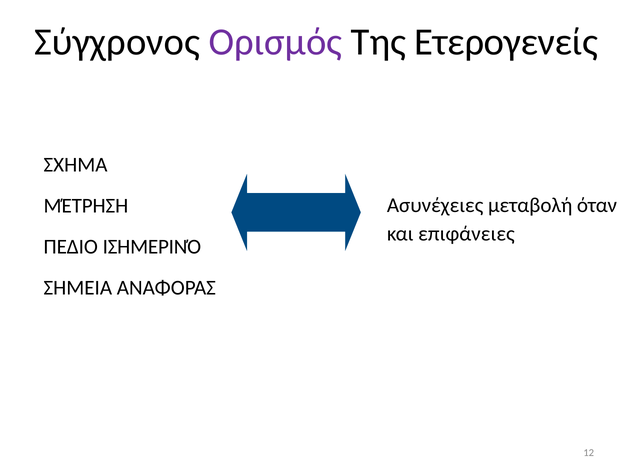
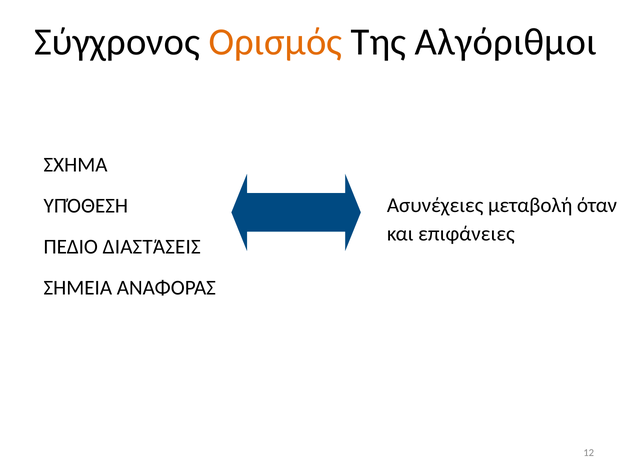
Ορισμός colour: purple -> orange (275, 42)
Ετερογενείς: Ετερογενείς -> Αλγόριθμοι (506, 42)
ΜΈΤΡΗΣΗ: ΜΈΤΡΗΣΗ -> ΥΠΌΘΕΣΗ (86, 206)
ΙΣΗΜΕΡΙΝΌ: ΙΣΗΜΕΡΙΝΌ -> ΔΙΑΣΤΆΣΕΙΣ (152, 247)
